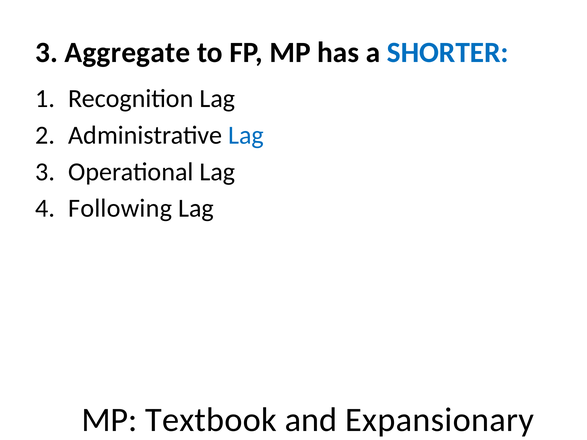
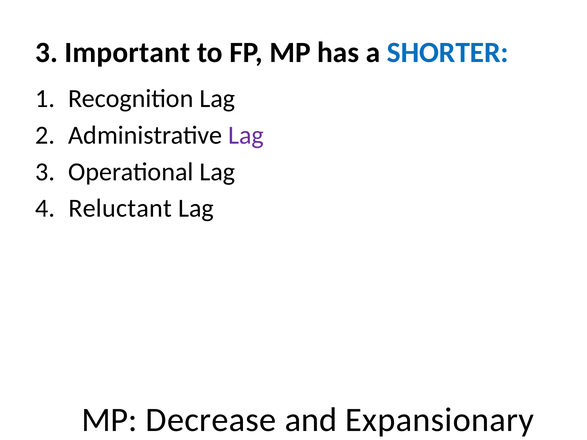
Aggregate: Aggregate -> Important (127, 52)
Lag colour: blue -> purple (246, 135)
Following: Following -> Reluctant (120, 208)
Textbook: Textbook -> Decrease (211, 420)
